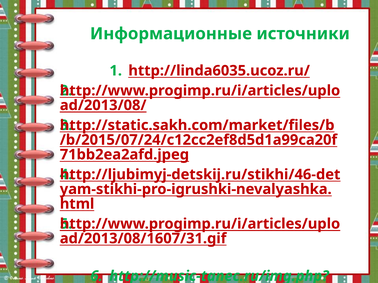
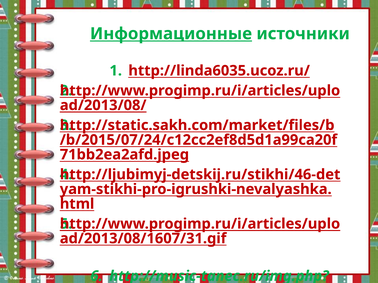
Информационные underline: none -> present (171, 34)
